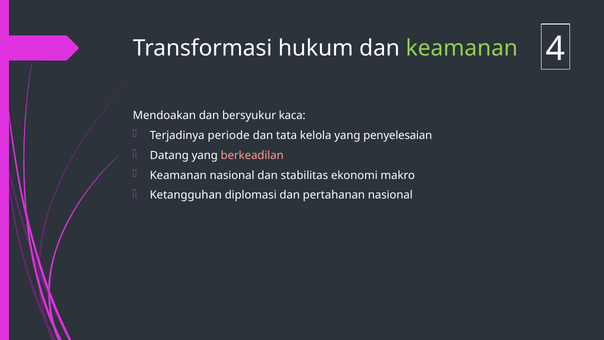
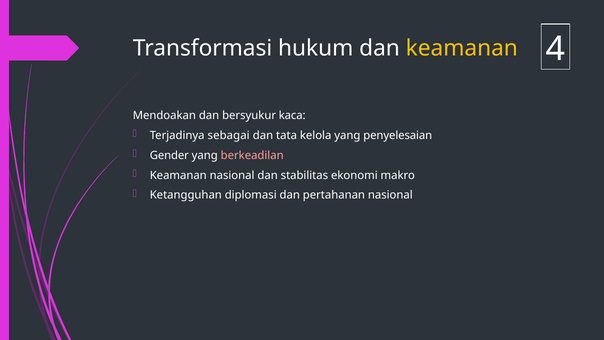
keamanan colour: light green -> yellow (462, 48)
periode: periode -> sebagai (229, 135)
Datang: Datang -> Gender (169, 155)
